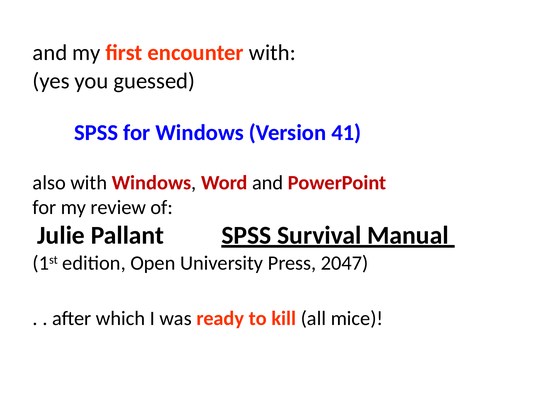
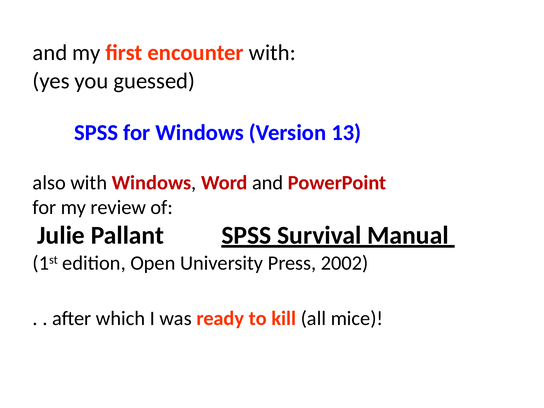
41: 41 -> 13 (346, 133)
2047: 2047 -> 2002 (345, 263)
